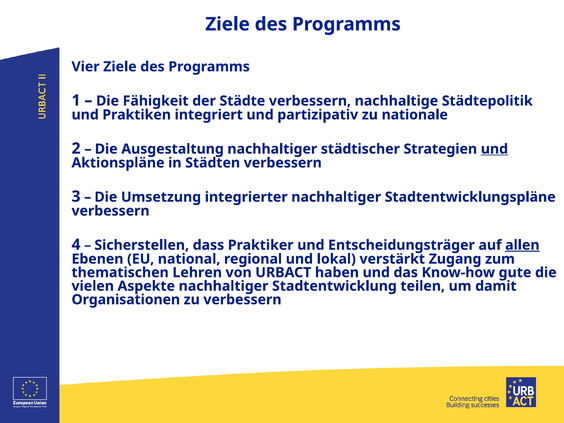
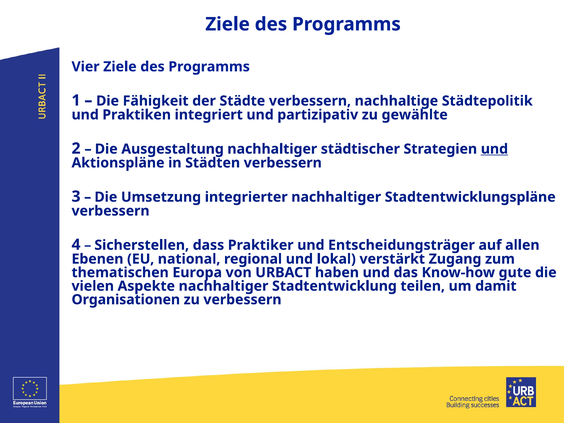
nationale: nationale -> gewählte (415, 115)
allen underline: present -> none (522, 245)
Lehren: Lehren -> Europa (197, 273)
